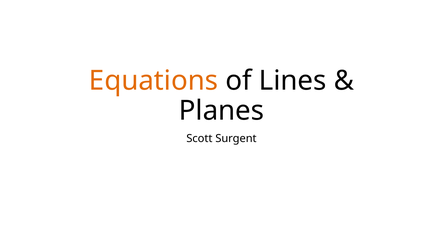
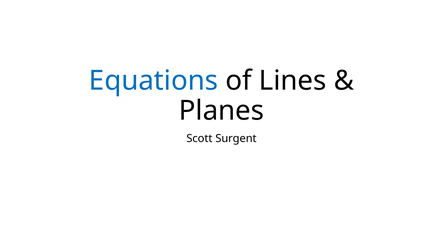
Equations colour: orange -> blue (154, 81)
